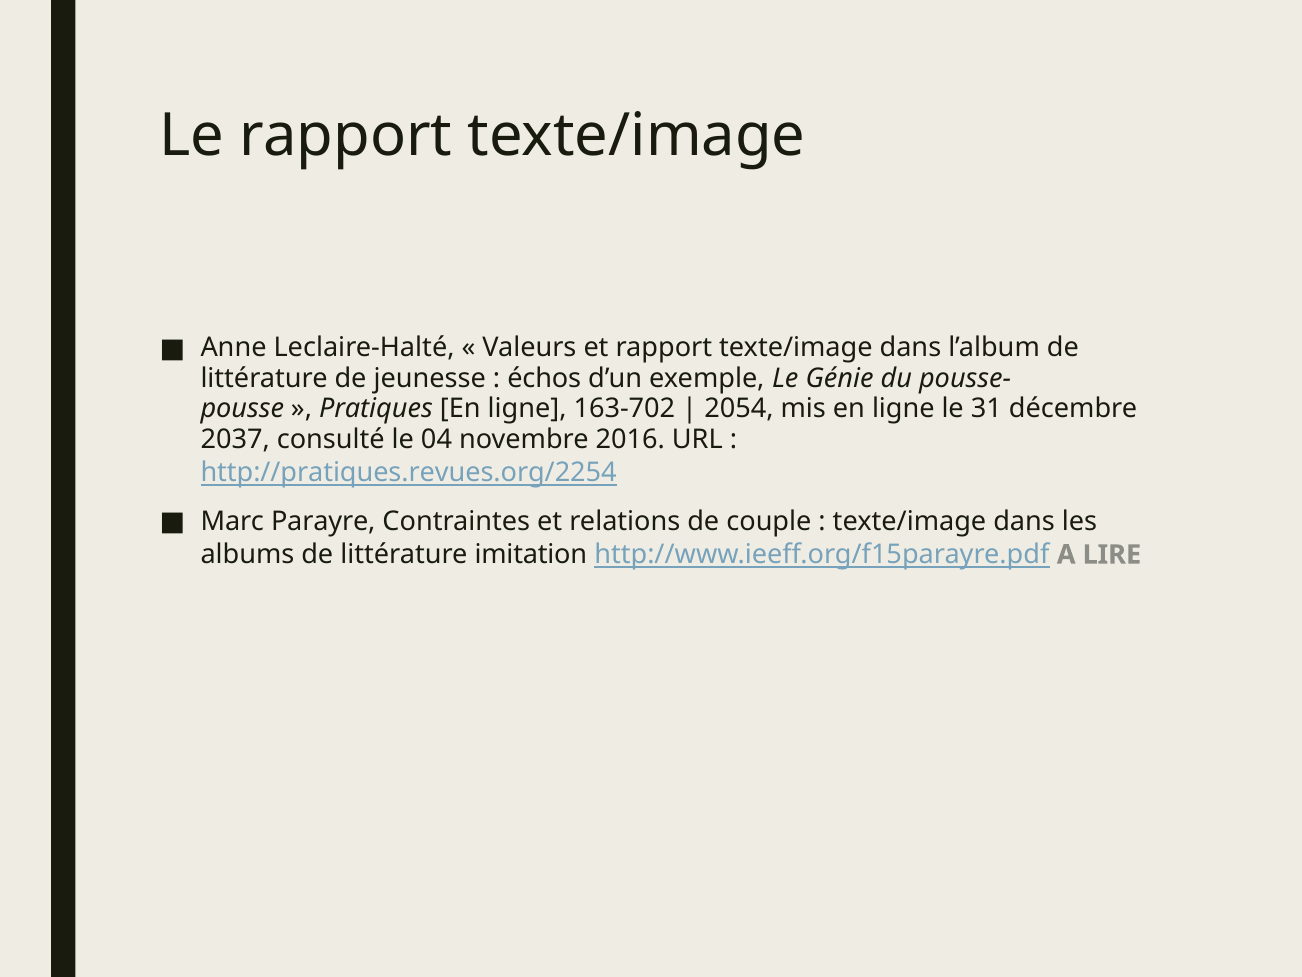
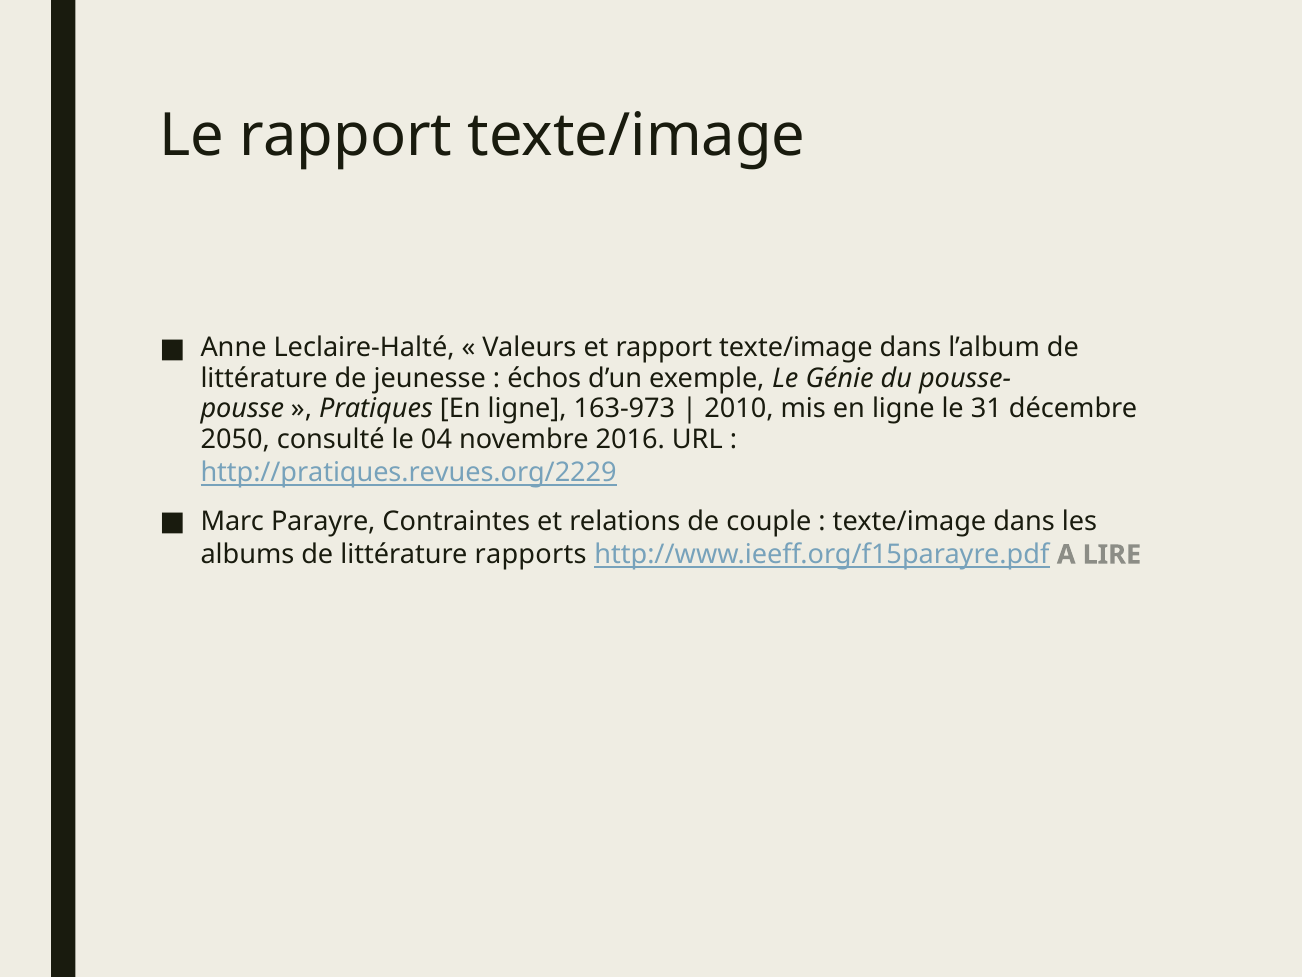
163-702: 163-702 -> 163-973 (624, 409)
2054: 2054 -> 2010 (739, 409)
2037: 2037 -> 2050 (235, 439)
http://pratiques.revues.org/2254: http://pratiques.revues.org/2254 -> http://pratiques.revues.org/2229 (409, 473)
imitation: imitation -> rapports (531, 554)
